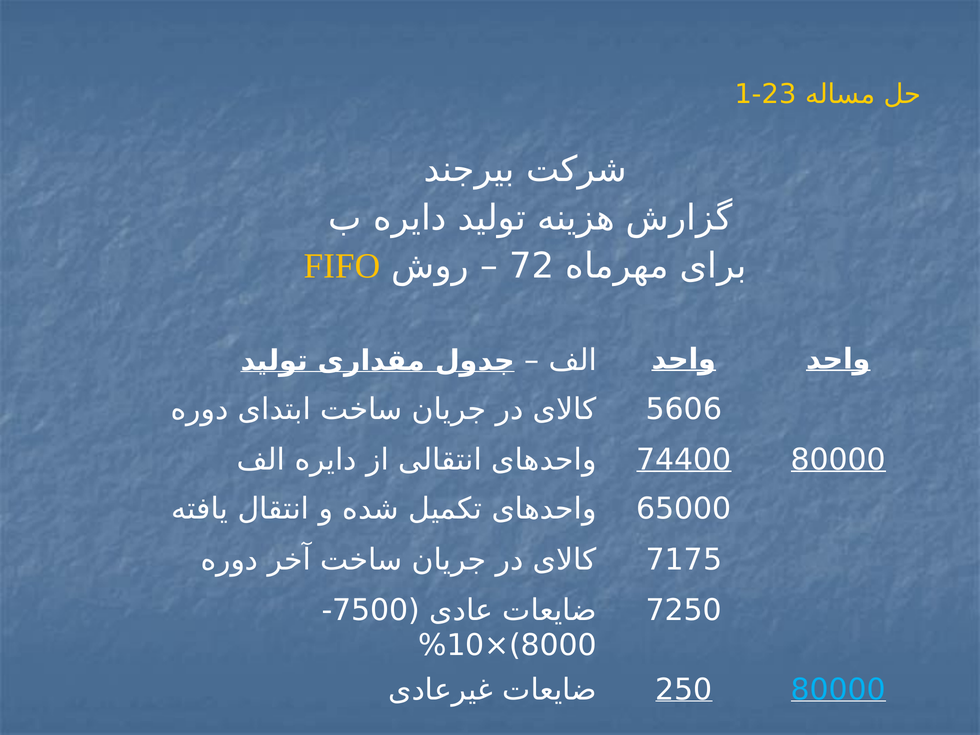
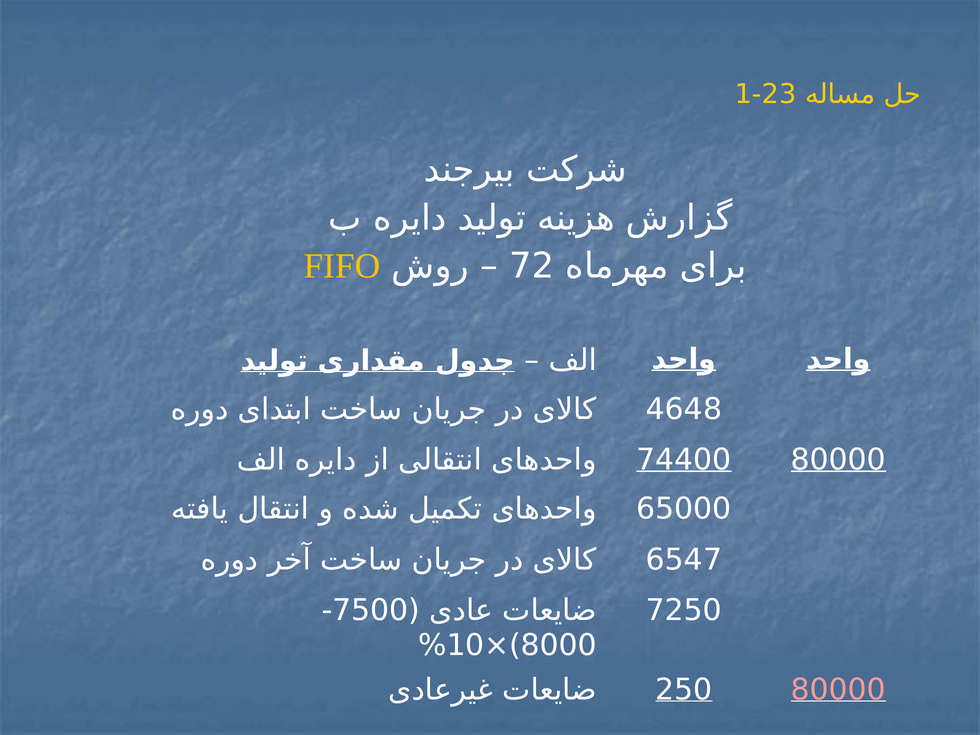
5606: 5606 -> 4648 (684, 409)
7175: 7175 -> 6547 (684, 560)
80000 colour: light blue -> pink (838, 690)
